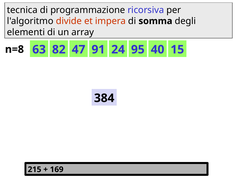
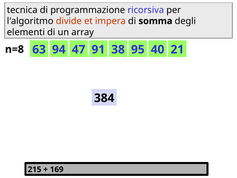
82: 82 -> 94 (59, 49)
24: 24 -> 38 (118, 49)
15: 15 -> 21 (177, 49)
